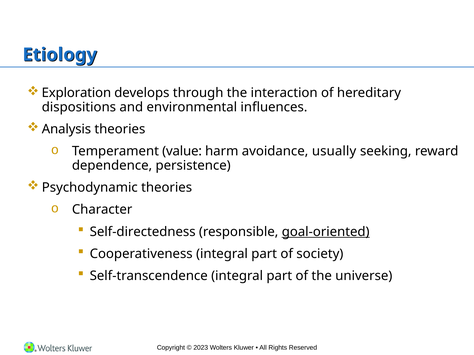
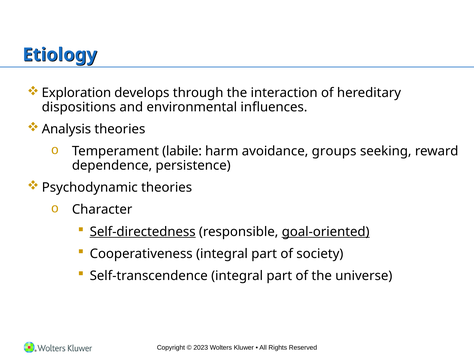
value: value -> labile (182, 151)
usually: usually -> groups (334, 151)
Self-directedness underline: none -> present (143, 232)
